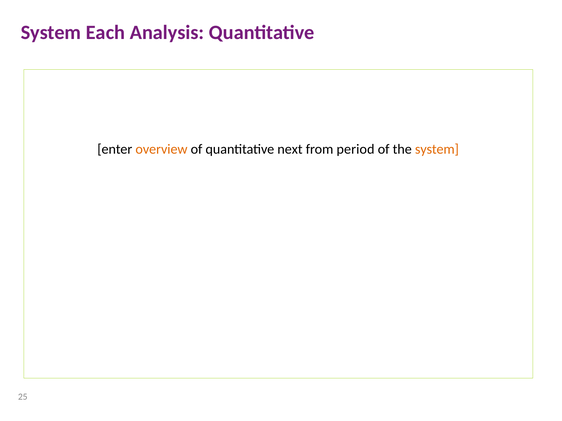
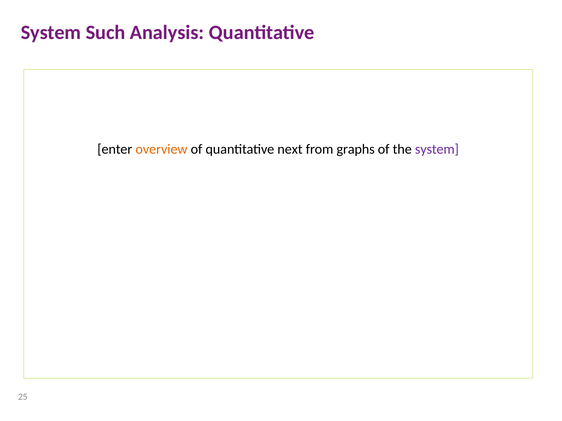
Each: Each -> Such (106, 32)
period: period -> graphs (356, 149)
system colour: orange -> purple (437, 149)
